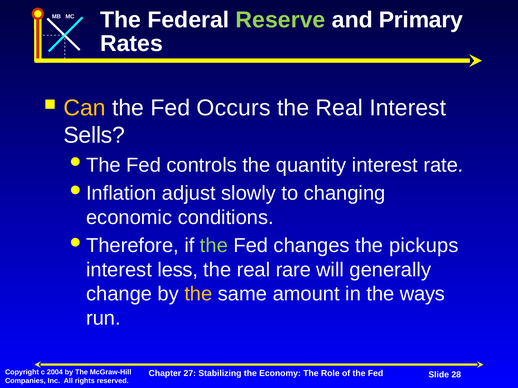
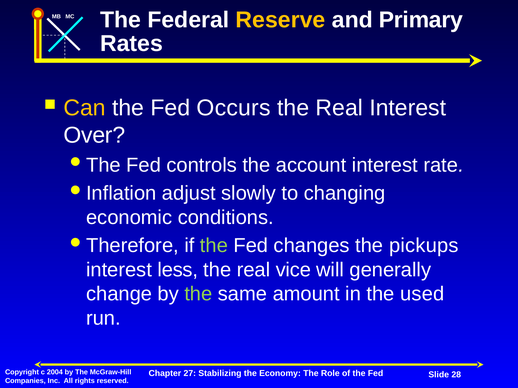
Reserve colour: light green -> yellow (280, 20)
Sells: Sells -> Over (94, 136)
quantity: quantity -> account (311, 165)
rare: rare -> vice (293, 270)
the colour: yellow -> light green (198, 294)
ways: ways -> used (422, 294)
